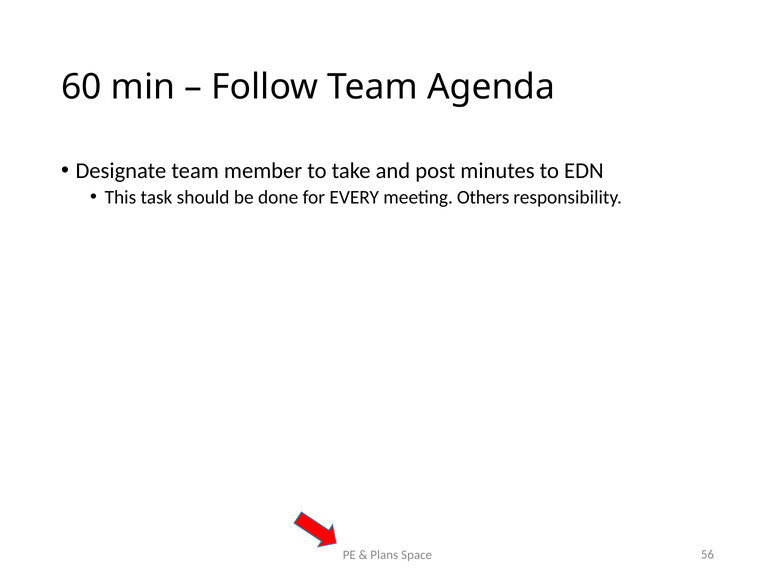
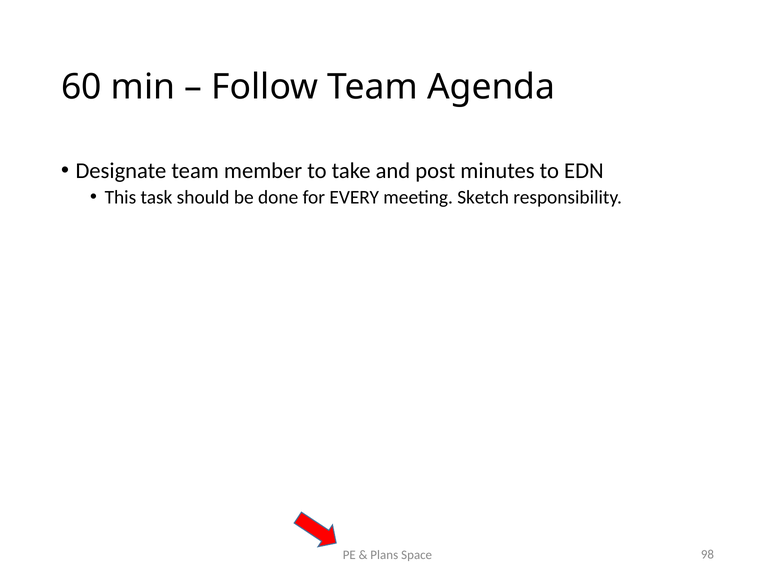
Others: Others -> Sketch (483, 197)
56: 56 -> 98 (707, 555)
